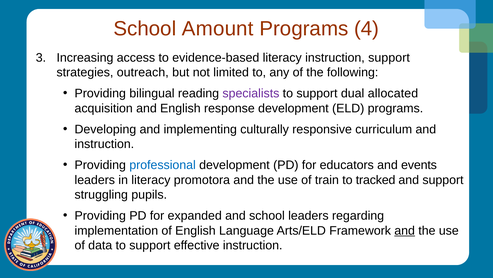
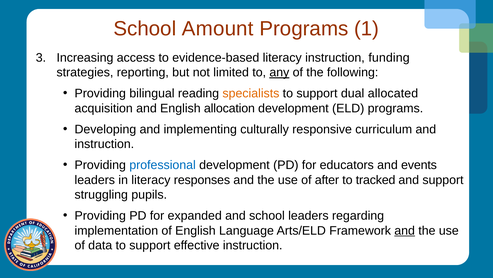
4: 4 -> 1 (367, 29)
instruction support: support -> funding (389, 58)
outreach: outreach -> reporting (143, 72)
any underline: none -> present (279, 72)
specialists colour: purple -> orange (251, 93)
response: response -> allocation (229, 108)
promotora: promotora -> responses (202, 180)
train: train -> after (327, 180)
